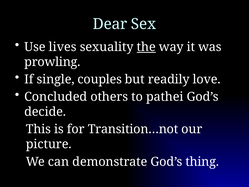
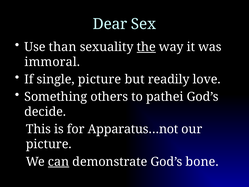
lives: lives -> than (63, 47)
prowling: prowling -> immoral (52, 62)
single couples: couples -> picture (100, 79)
Concluded: Concluded -> Something (56, 97)
Transition…not: Transition…not -> Apparatus…not (133, 129)
can underline: none -> present (59, 161)
thing: thing -> bone (202, 161)
